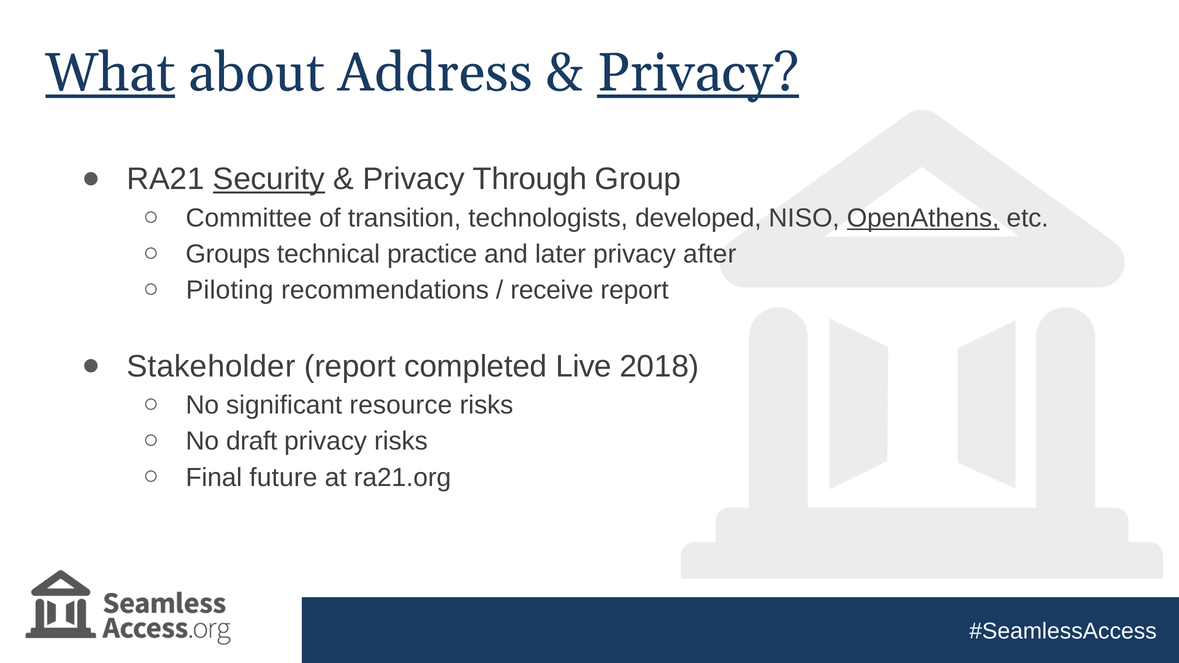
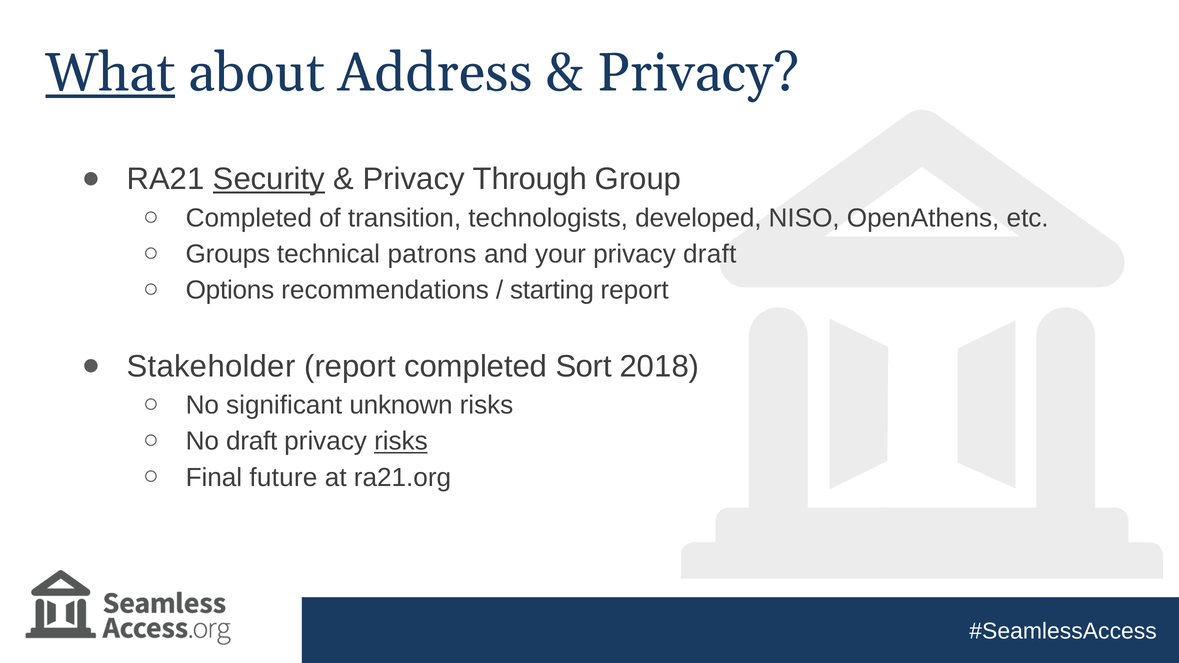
Privacy underline: present -> none (698, 73)
Committee: Committee -> Completed (249, 218)
OpenAthens underline: present -> none (923, 218)
practice: practice -> patrons (432, 254)
later: later -> your (560, 254)
privacy after: after -> draft (710, 254)
Piloting: Piloting -> Options (230, 290)
receive: receive -> starting (552, 290)
Live: Live -> Sort (584, 367)
resource: resource -> unknown (401, 405)
risks underline: none -> present (401, 441)
